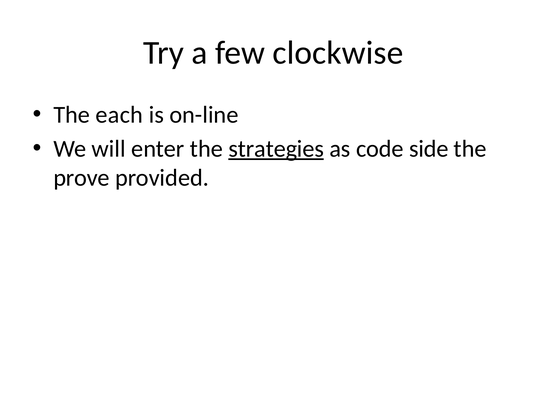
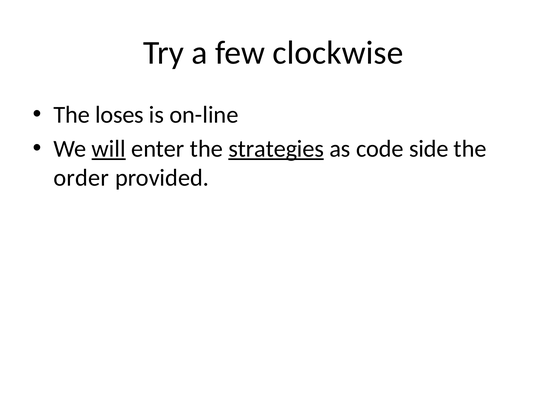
each: each -> loses (120, 115)
will underline: none -> present (109, 149)
prove: prove -> order (81, 178)
